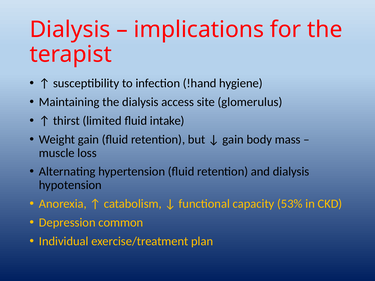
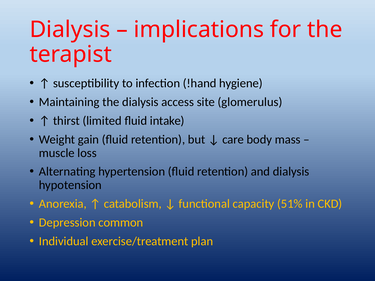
gain: gain -> care (233, 140)
53%: 53% -> 51% (290, 204)
